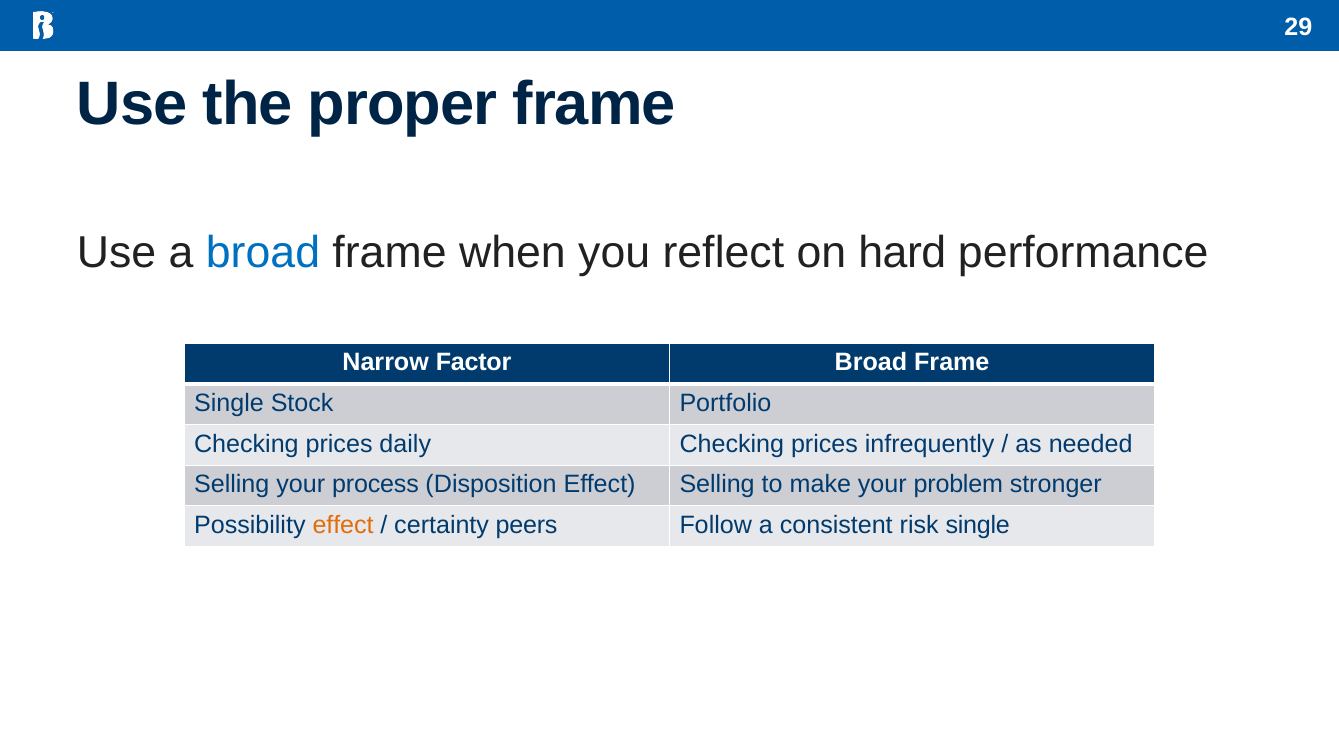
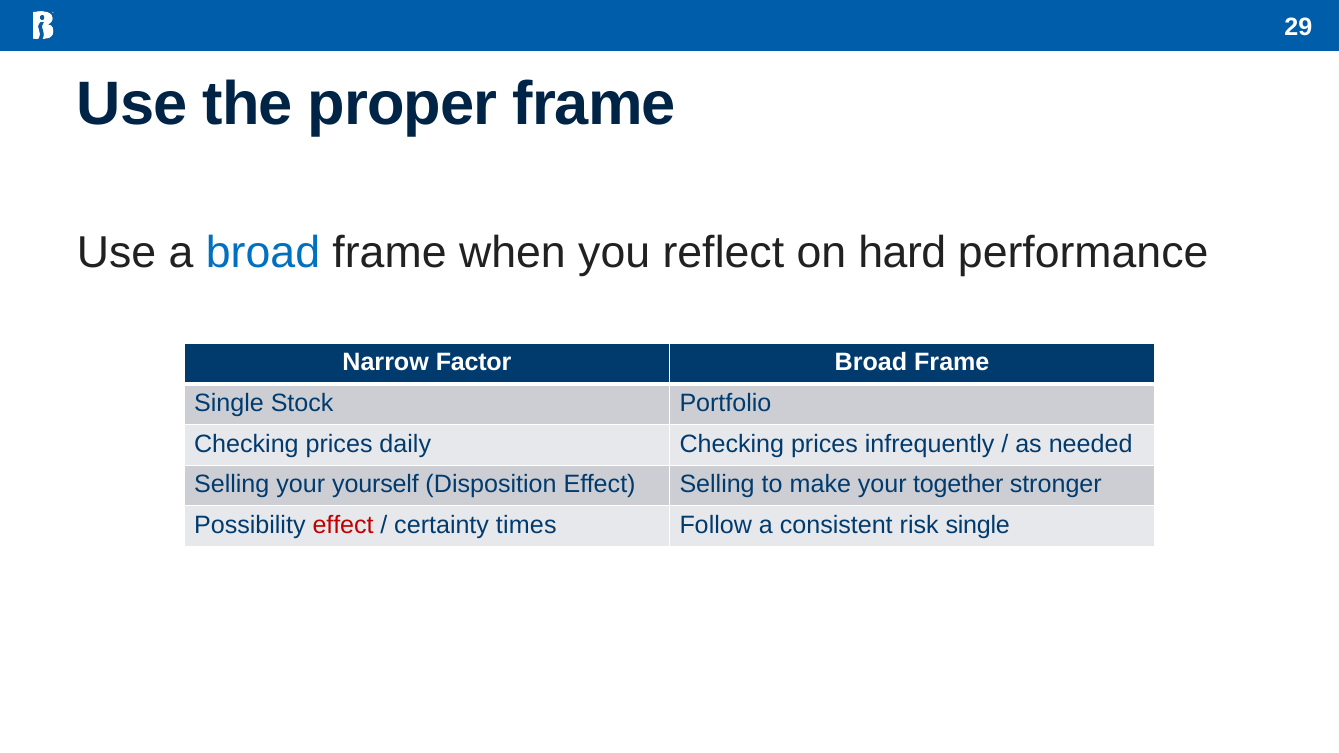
process: process -> yourself (375, 485)
problem: problem -> together (958, 485)
effect colour: orange -> red (343, 526)
peers: peers -> times (526, 526)
